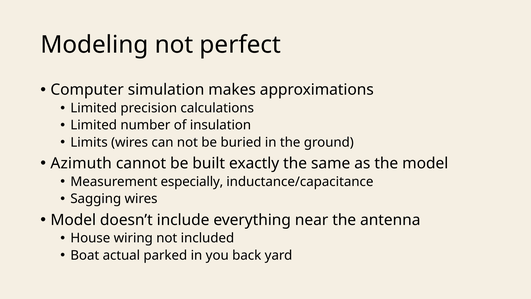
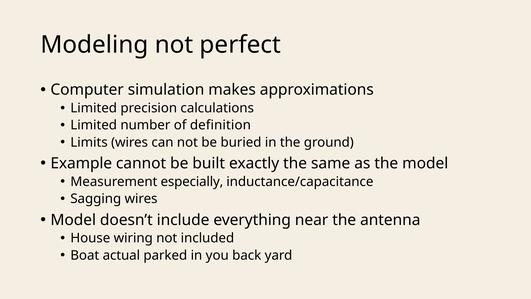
insulation: insulation -> definition (220, 125)
Azimuth: Azimuth -> Example (81, 163)
